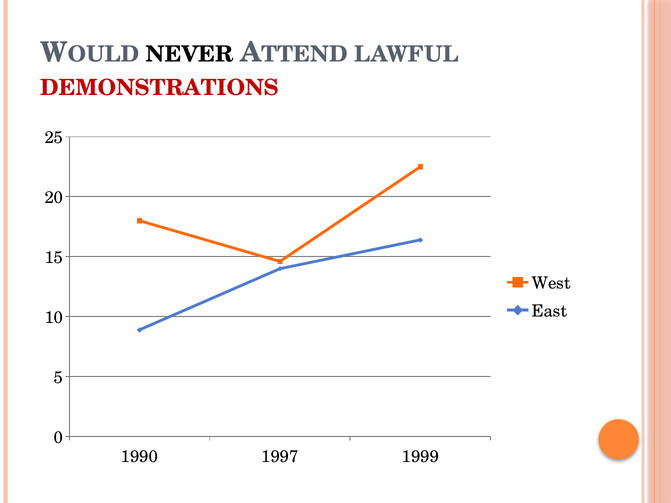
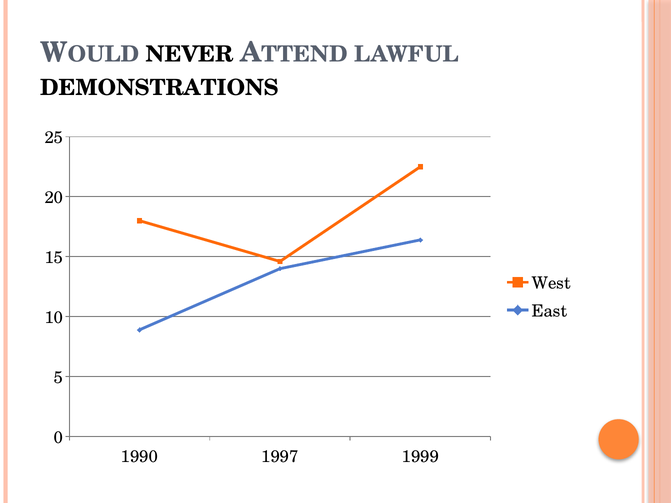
DEMONSTRATIONS colour: red -> black (159, 88)
